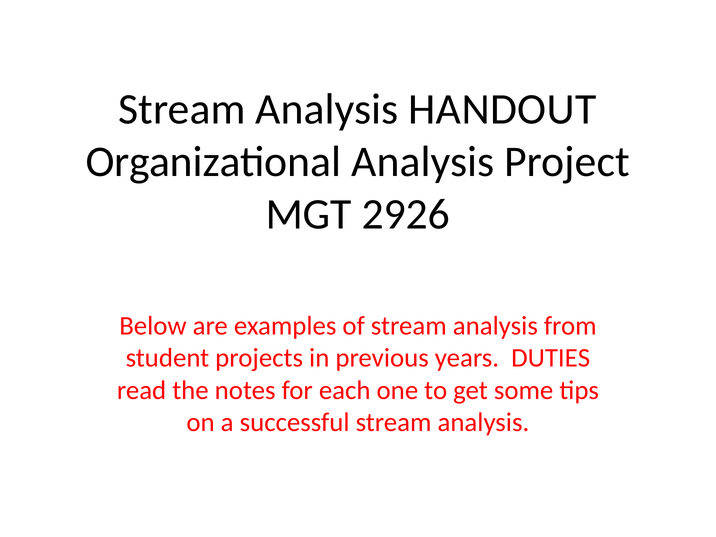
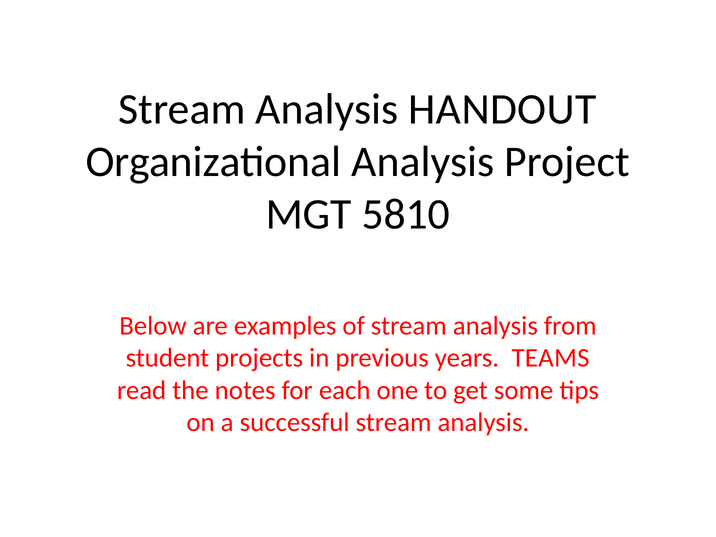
2926: 2926 -> 5810 (406, 214)
DUTIES: DUTIES -> TEAMS (551, 358)
